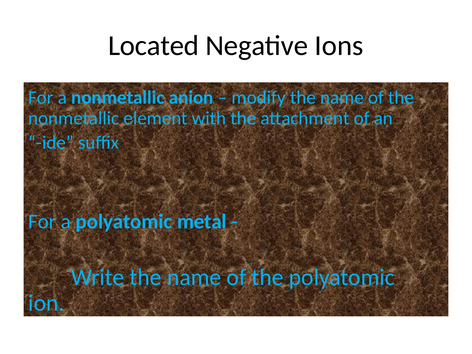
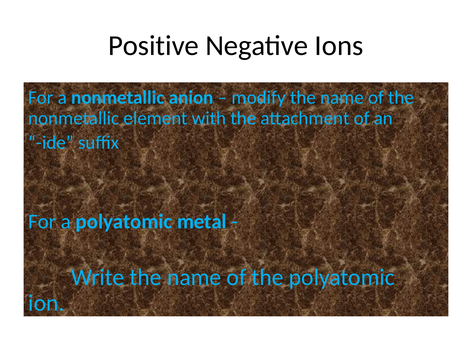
Located: Located -> Positive (154, 46)
